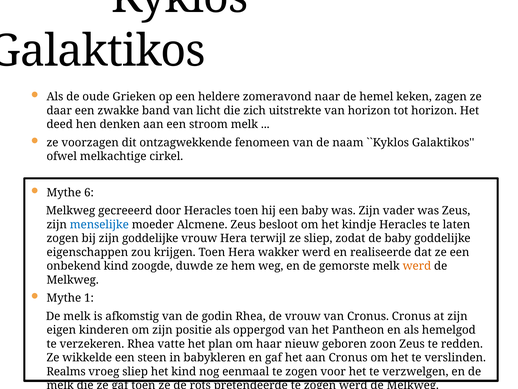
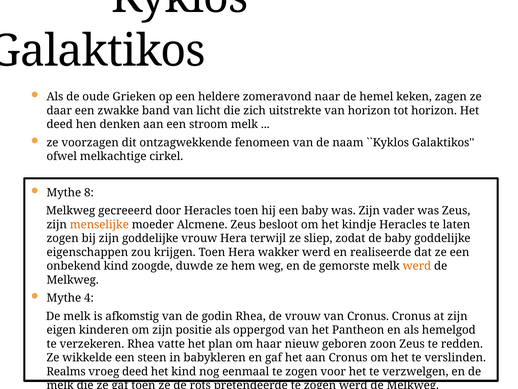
6: 6 -> 8 (89, 192)
menselijke colour: blue -> orange (99, 224)
1: 1 -> 4 (89, 298)
vroeg sliep: sliep -> deed (135, 371)
